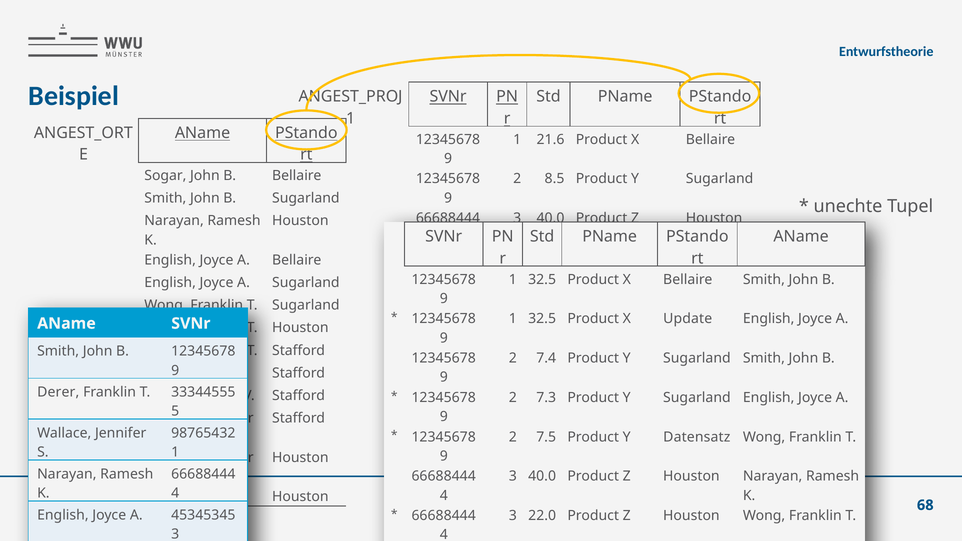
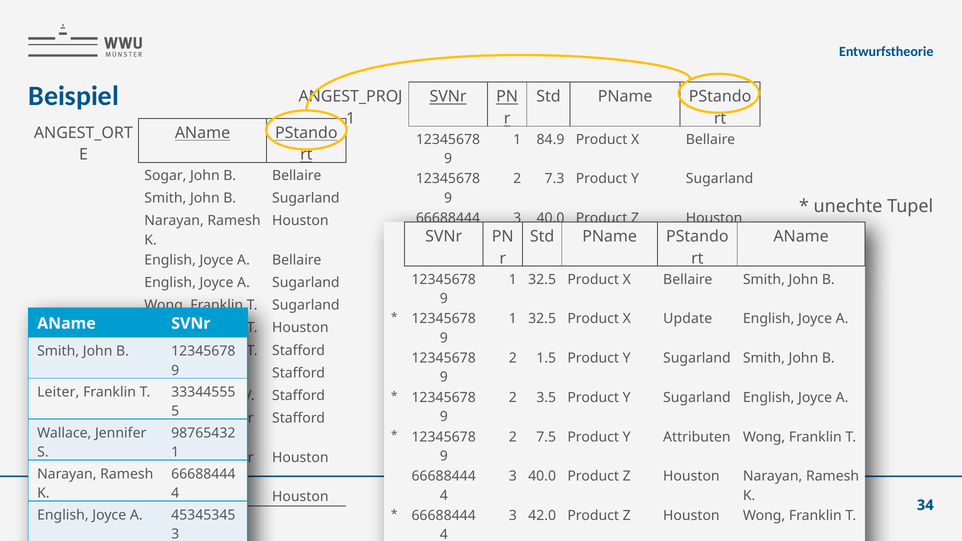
21.6: 21.6 -> 84.9 (551, 139)
8.5: 8.5 -> 7.3 (555, 179)
7.4: 7.4 -> 1.5 (546, 358)
Derer: Derer -> Leiter (58, 392)
7.3: 7.3 -> 3.5 (546, 398)
Datensatz: Datensatz -> Attributen (697, 437)
68: 68 -> 34 (925, 505)
22.0: 22.0 -> 42.0 (542, 516)
